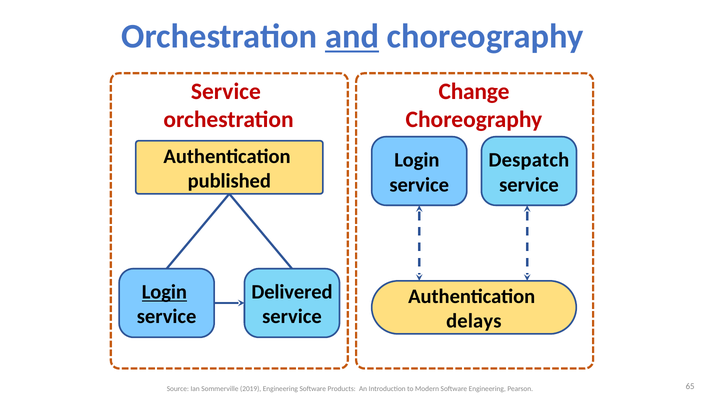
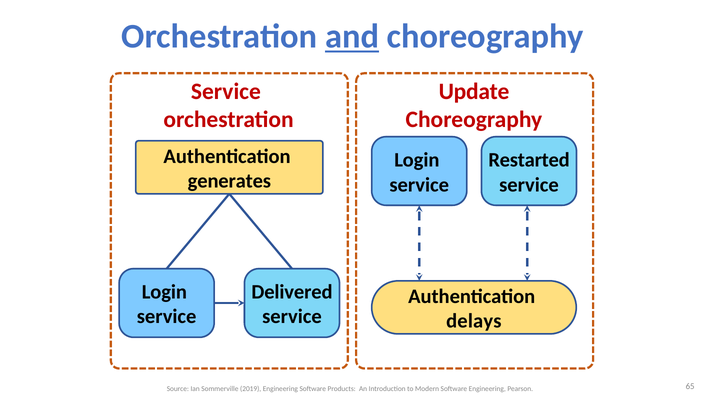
Change: Change -> Update (474, 92)
Despatch: Despatch -> Restarted (529, 160)
published: published -> generates (229, 181)
Login underline: present -> none (164, 292)
